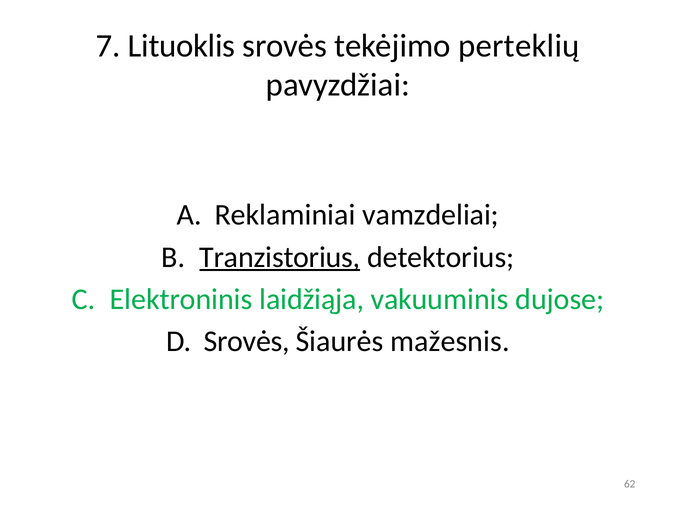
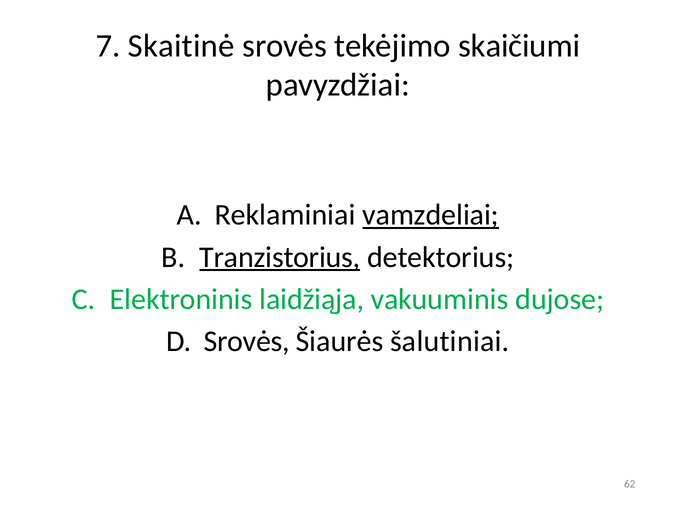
Lituoklis: Lituoklis -> Skaitinė (181, 46)
perteklių: perteklių -> skaičiumi (519, 46)
vamzdeliai underline: none -> present (431, 215)
mažesnis: mažesnis -> šalutiniai (450, 341)
